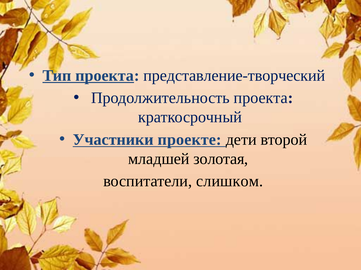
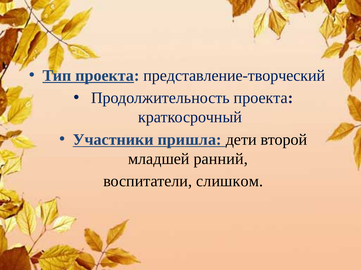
проекте: проекте -> пришла (190, 140)
золотая: золотая -> ранний (221, 159)
